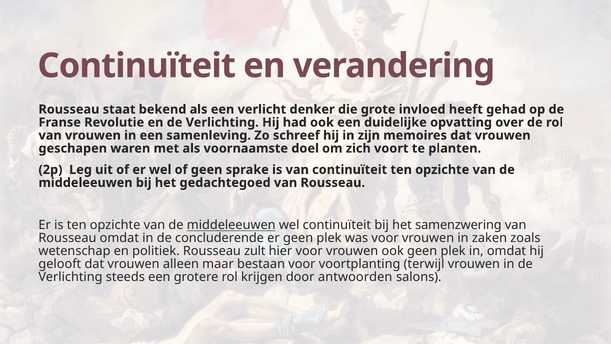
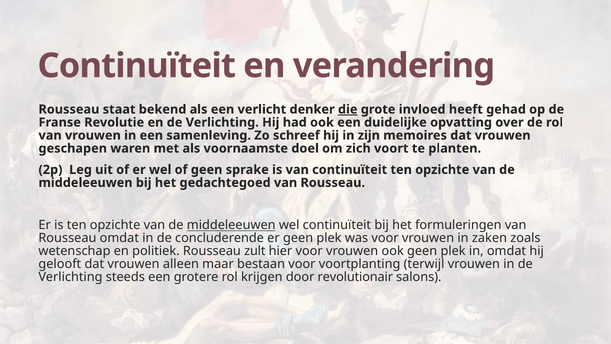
die underline: none -> present (348, 109)
samenzwering: samenzwering -> formuleringen (458, 225)
antwoorden: antwoorden -> revolutionair (355, 277)
